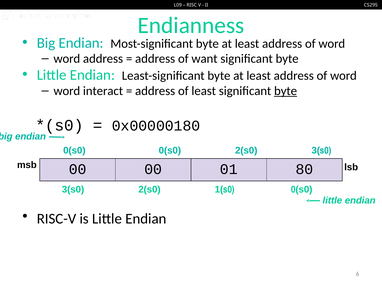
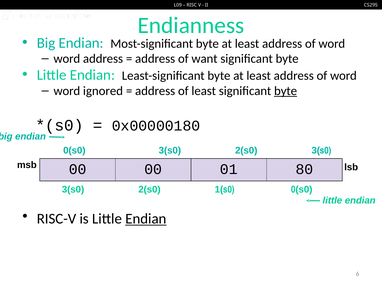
interact: interact -> ignored (103, 91)
0(s0: 0(s0 -> 3(s0 (170, 150)
Endian underline: none -> present (146, 218)
